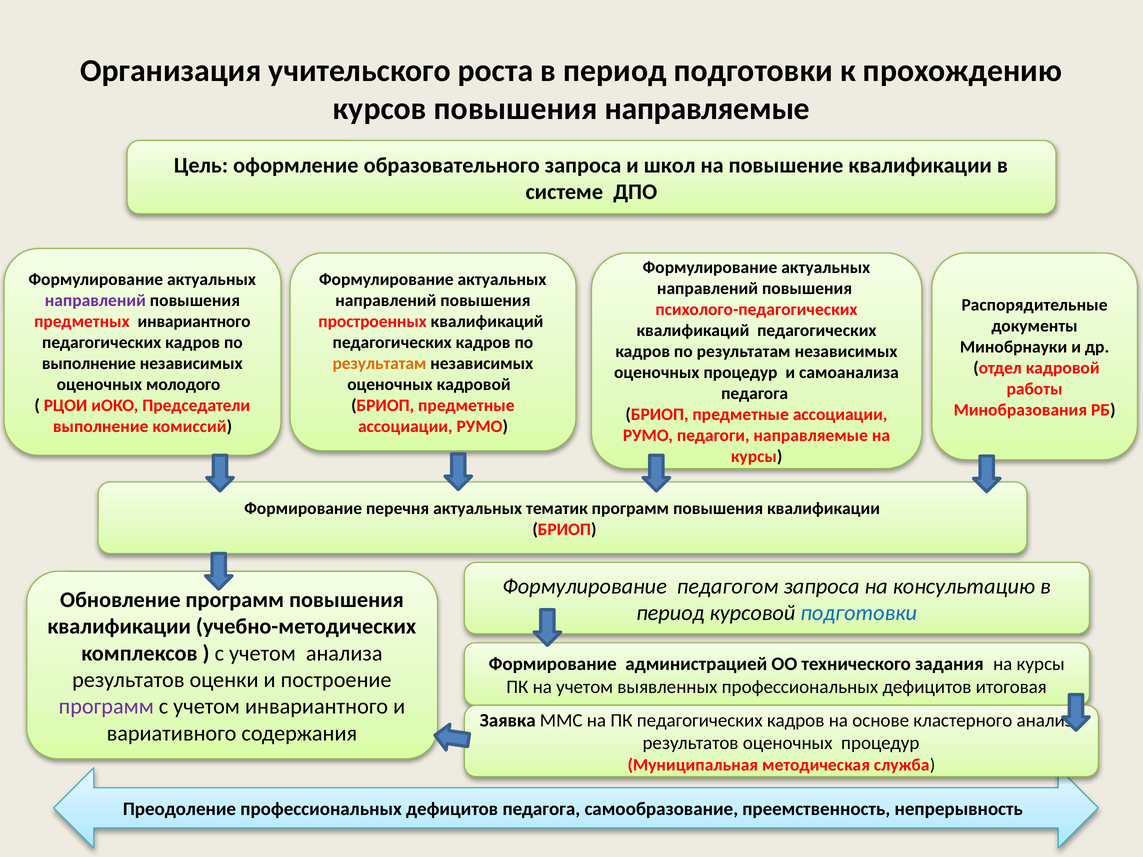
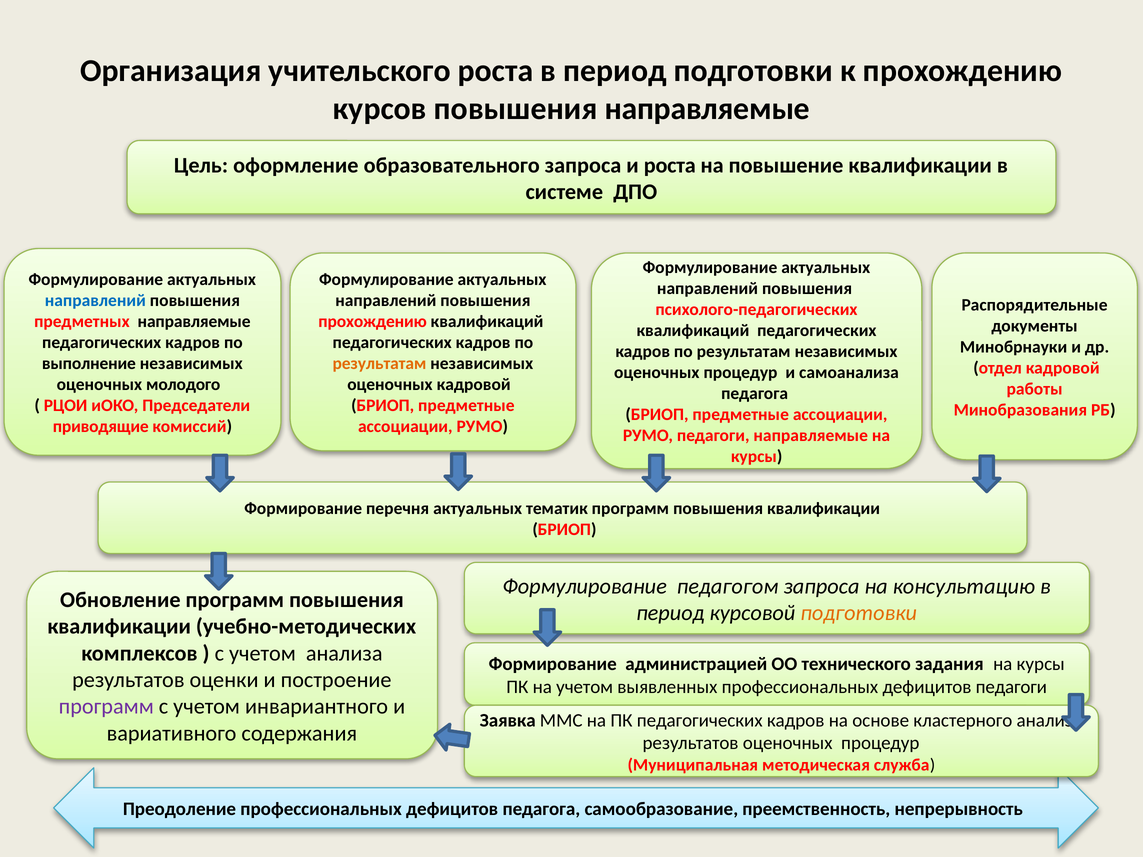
и школ: школ -> роста (670, 165)
направлений colour: purple -> blue (95, 301)
предметных инвариантного: инвариантного -> направляемые (194, 322)
простроенных: простроенных -> прохождению (373, 322)
выполнение: выполнение -> приводящие (101, 427)
подготовки colour: blue -> orange (859, 613)
дефицитов итоговая: итоговая -> педагоги (1011, 687)
